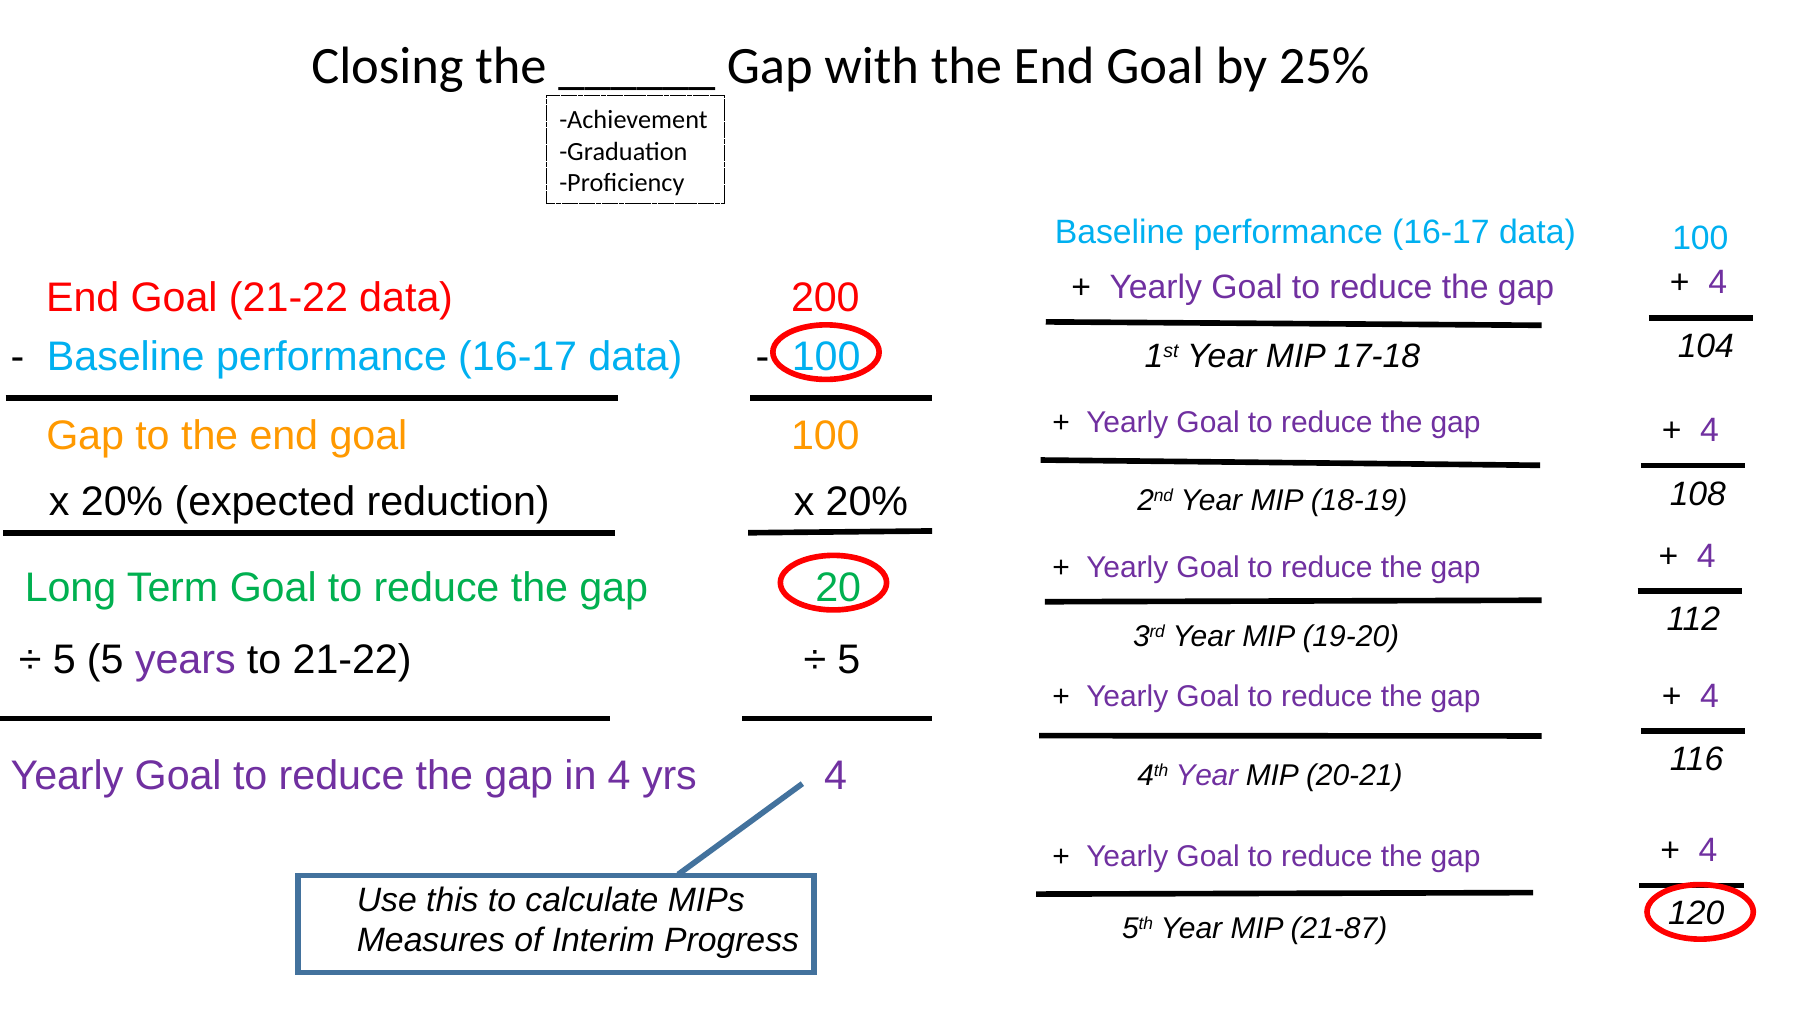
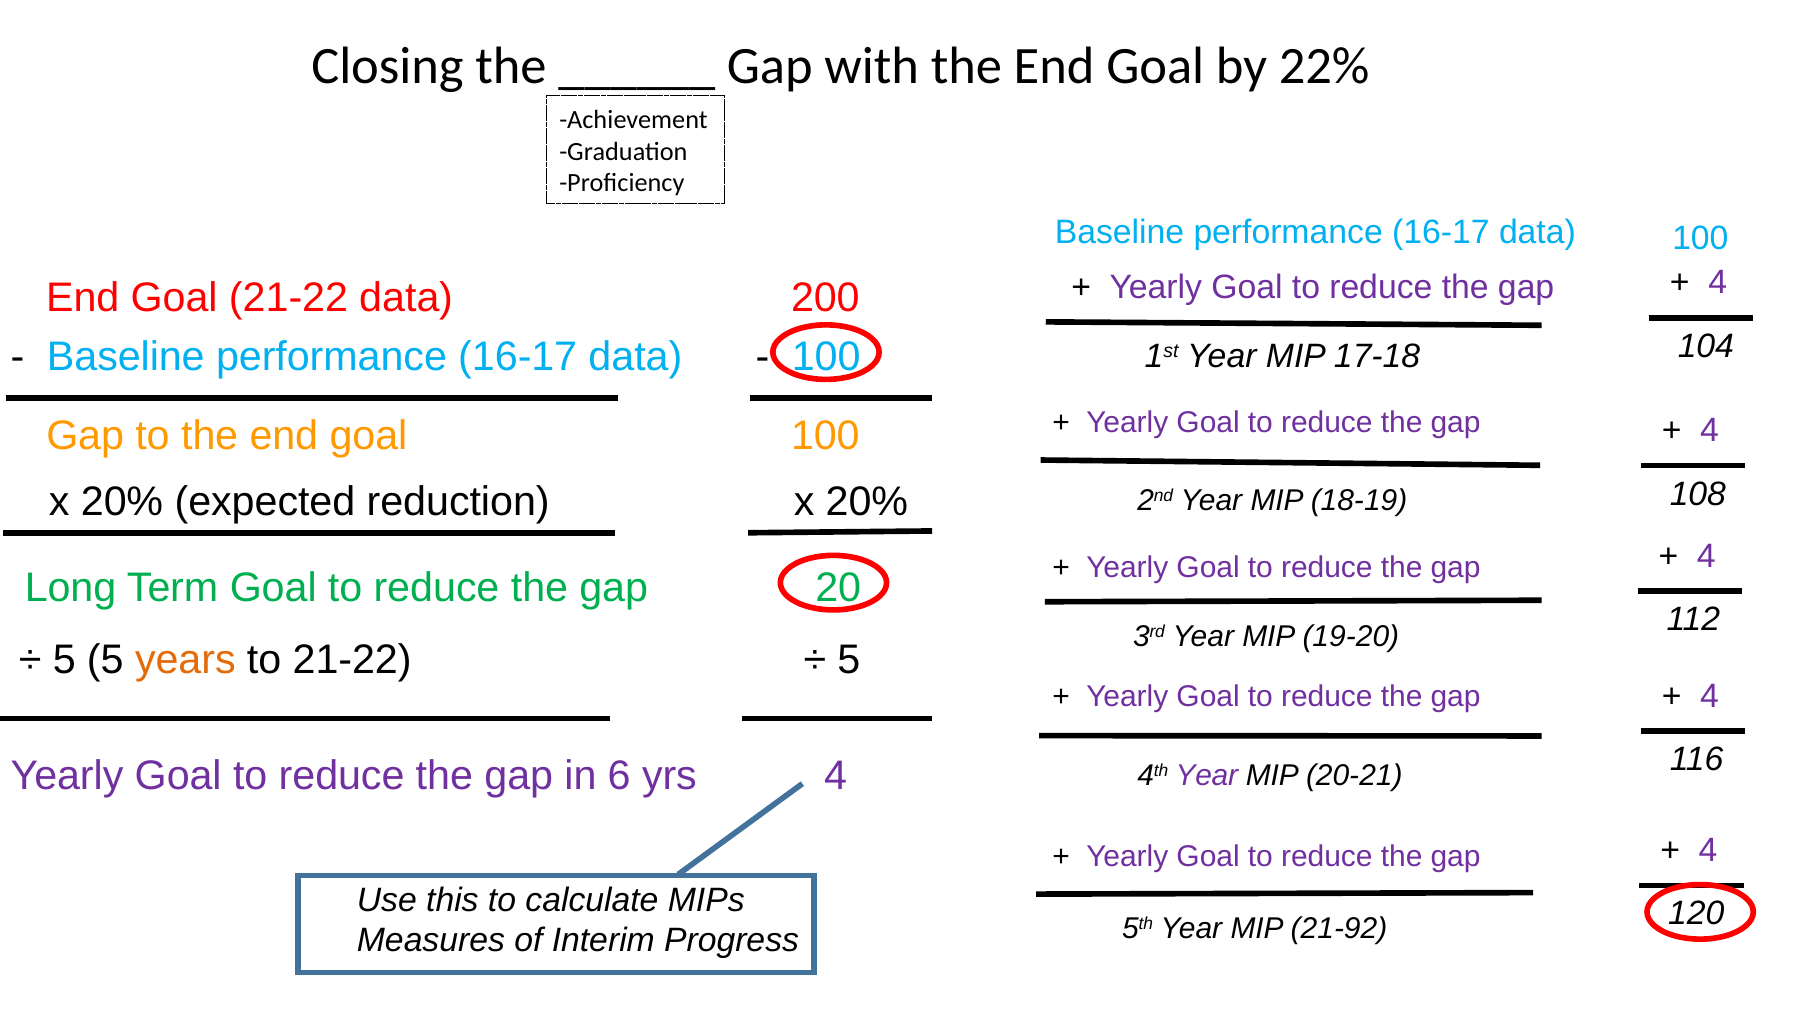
25%: 25% -> 22% (1324, 66)
years colour: purple -> orange (185, 660)
in 4: 4 -> 6 (619, 775)
21-87: 21-87 -> 21-92 (1339, 928)
